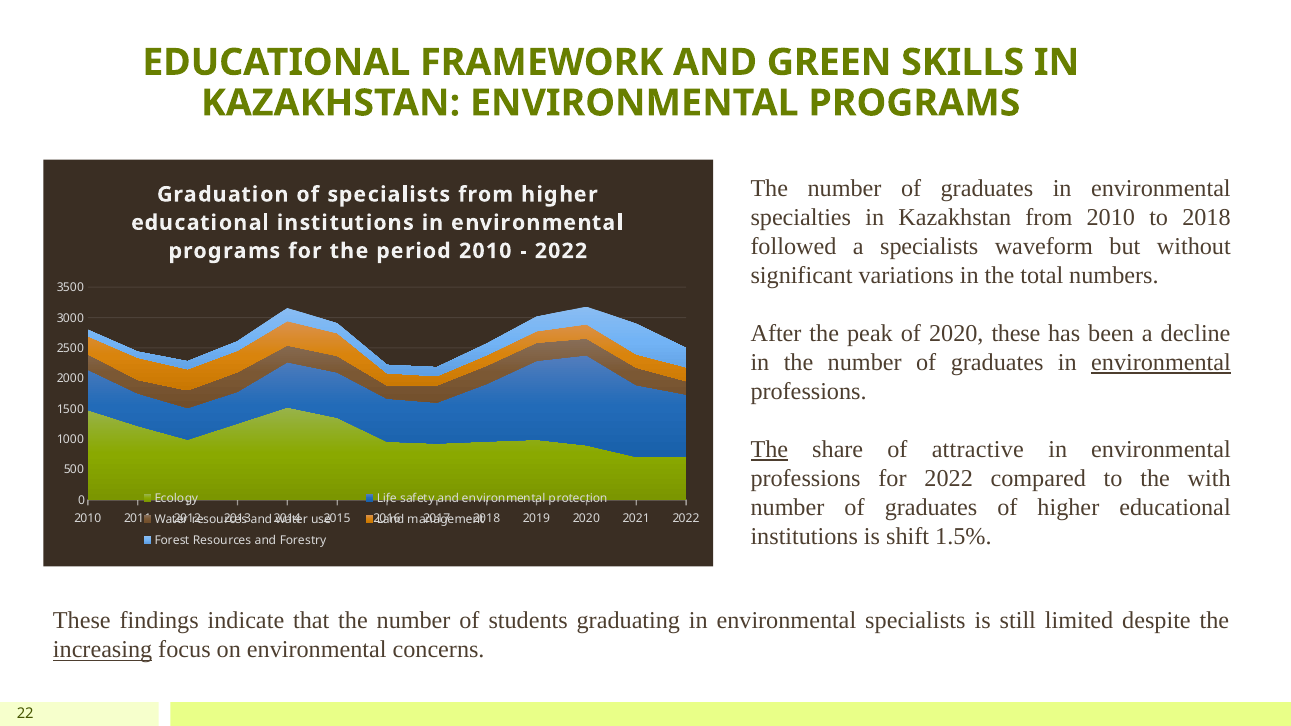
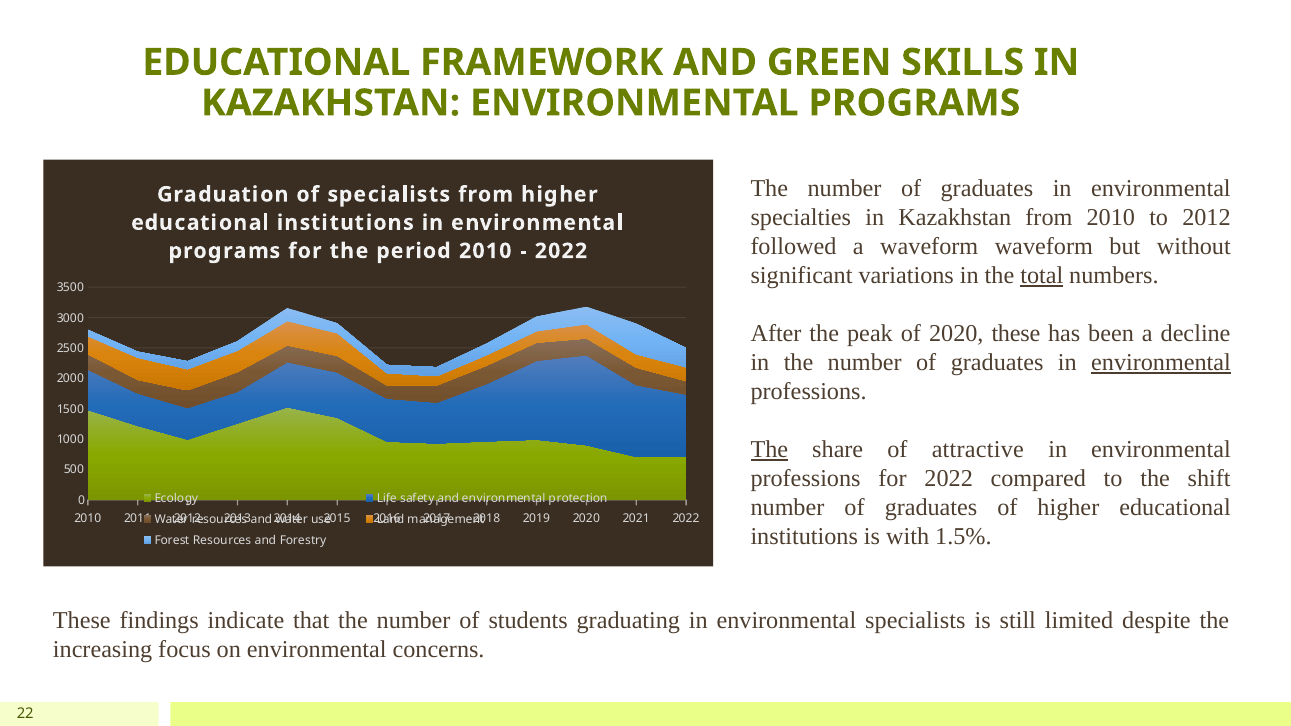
to 2018: 2018 -> 2012 (1206, 218)
a specialists: specialists -> waveform (929, 247)
total underline: none -> present (1042, 276)
with: with -> shift (1209, 479)
shift: shift -> with (908, 537)
increasing underline: present -> none (103, 650)
